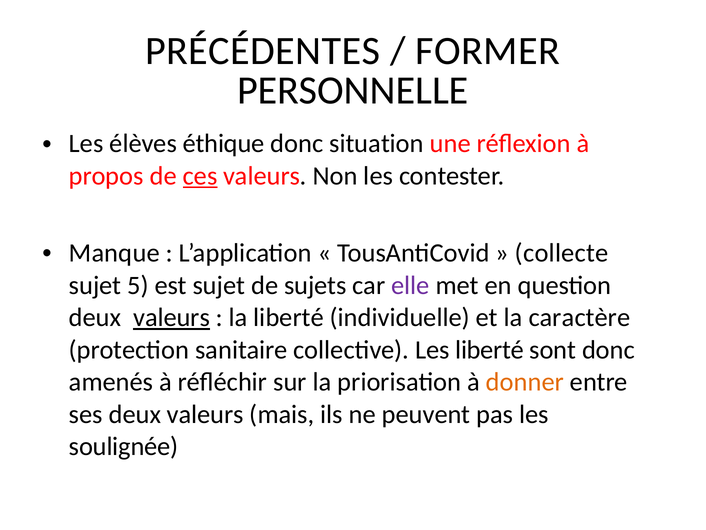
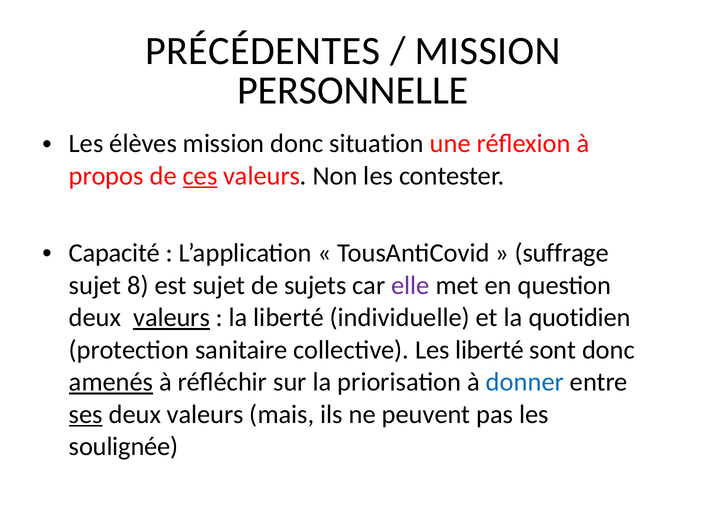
FORMER: FORMER -> MISSION (488, 51)
élèves éthique: éthique -> mission (224, 144)
Manque: Manque -> Capacité (114, 253)
collecte: collecte -> suffrage (562, 253)
5: 5 -> 8 (138, 285)
caractère: caractère -> quotidien (580, 317)
amenés underline: none -> present (111, 382)
donner colour: orange -> blue (525, 382)
ses underline: none -> present (86, 414)
